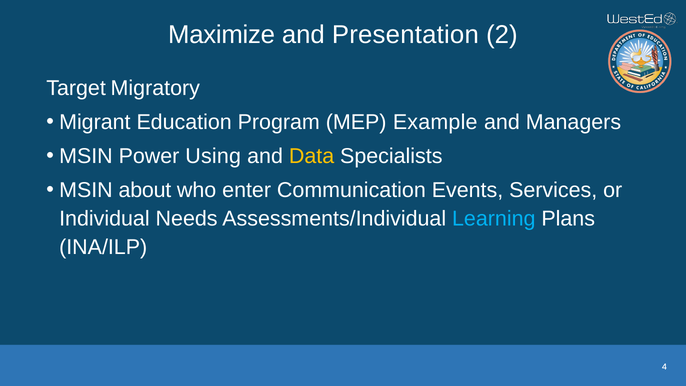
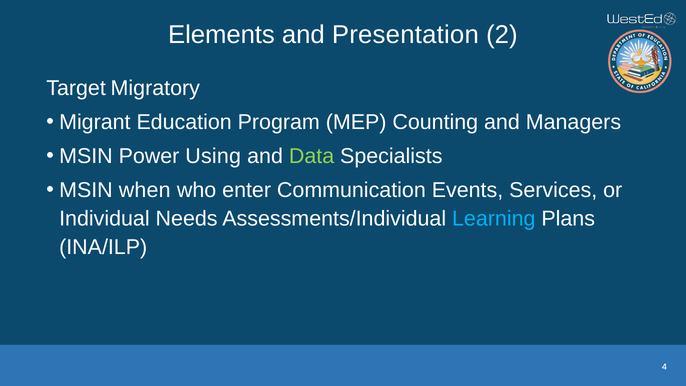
Maximize: Maximize -> Elements (221, 35)
Example: Example -> Counting (435, 122)
Data colour: yellow -> light green (312, 156)
about: about -> when (145, 190)
